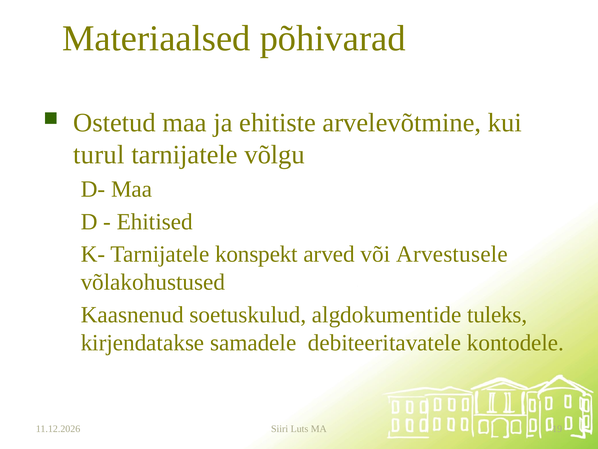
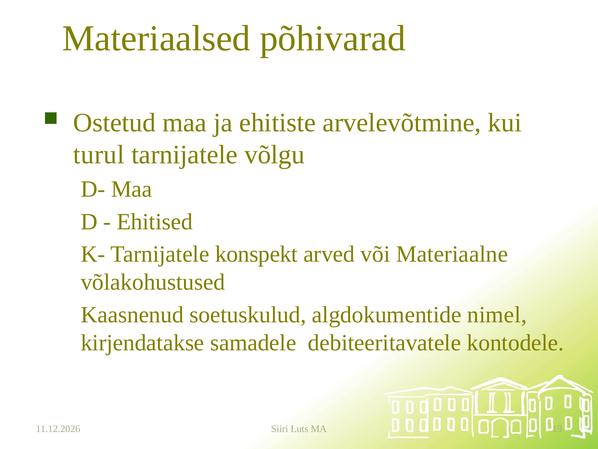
Arvestusele: Arvestusele -> Materiaalne (452, 254)
tuleks: tuleks -> nimel (497, 315)
